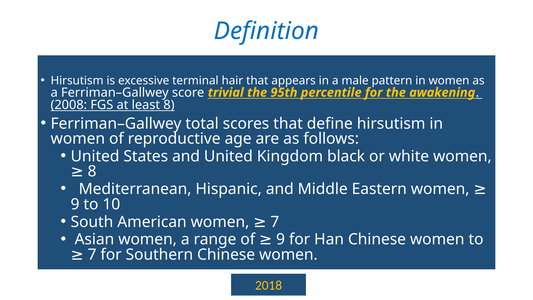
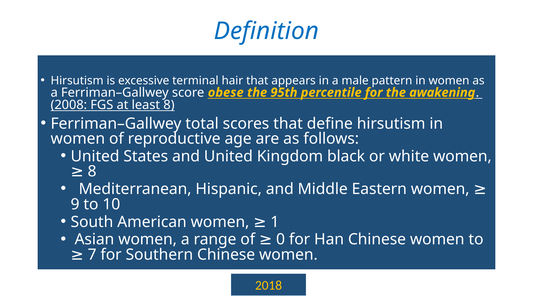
trivial: trivial -> obese (226, 92)
7: 7 -> 1 (275, 222)
9: 9 -> 0 (281, 239)
